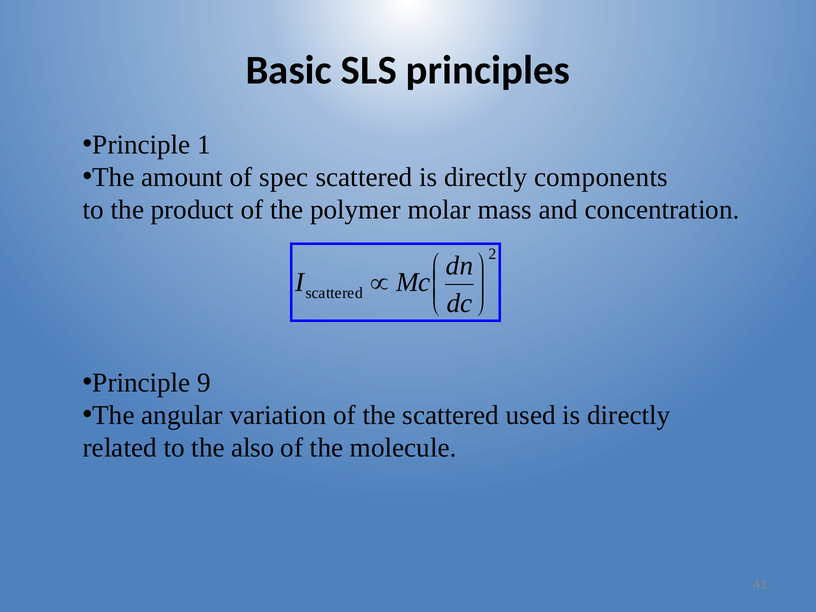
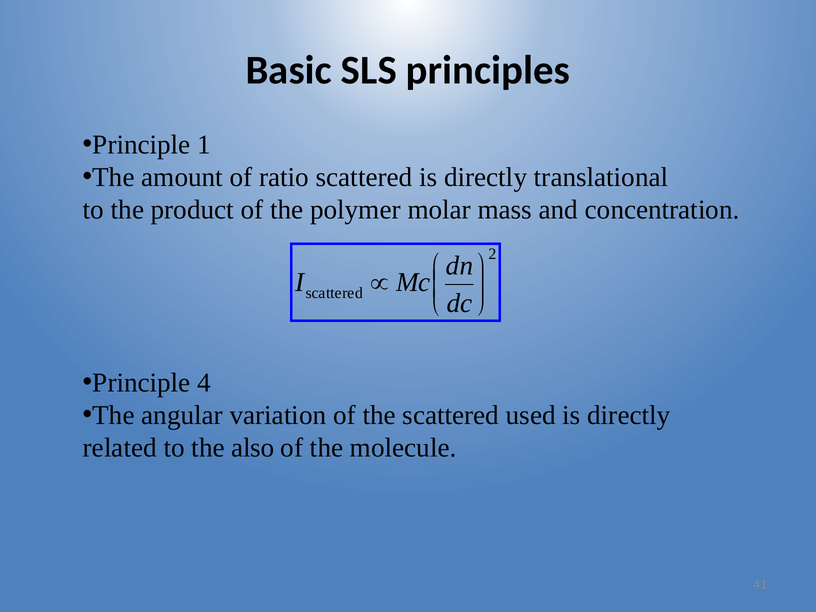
spec: spec -> ratio (284, 177)
components: components -> translational (601, 177)
9: 9 -> 4 (204, 383)
